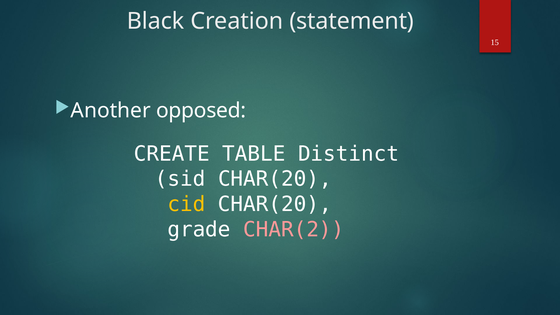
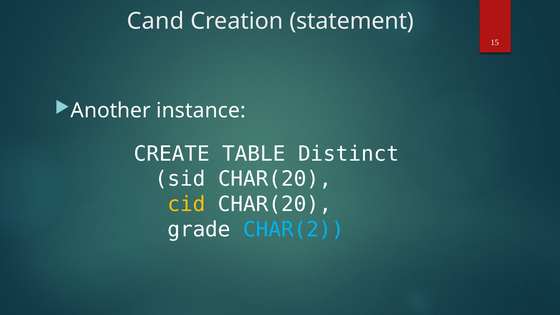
Black: Black -> Cand (155, 21)
opposed: opposed -> instance (201, 110)
CHAR(2 colour: pink -> light blue (294, 229)
